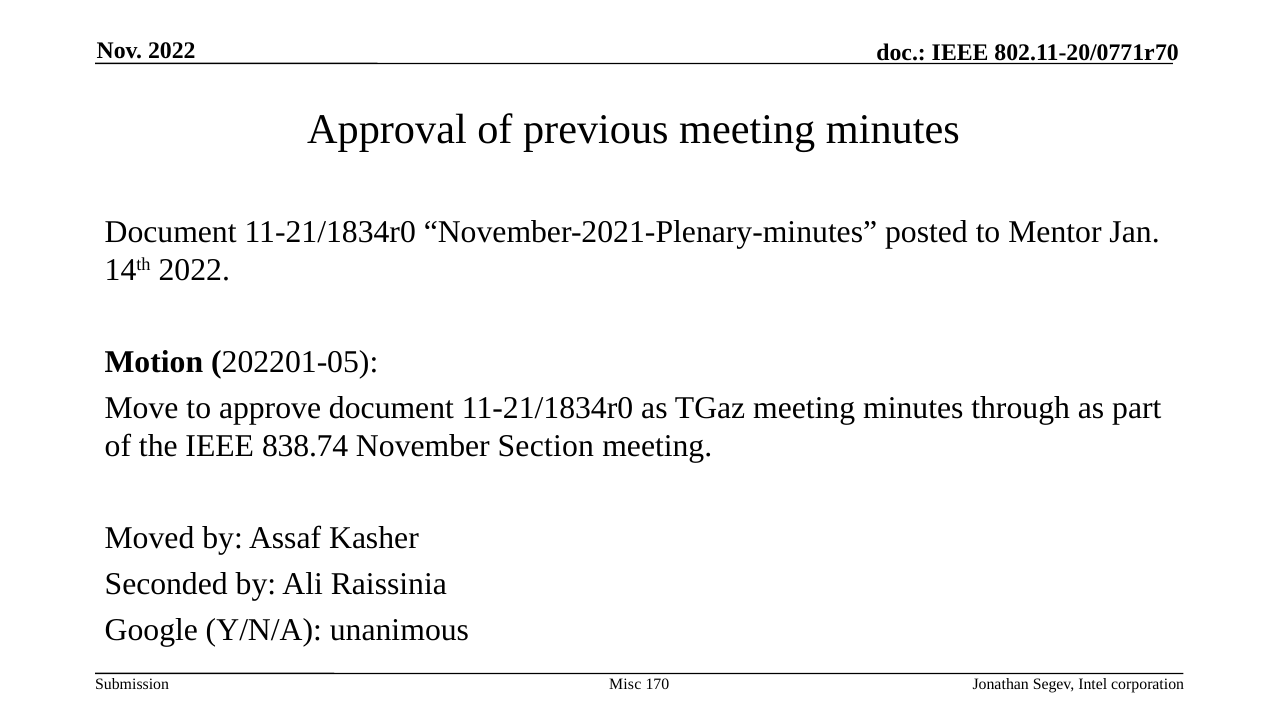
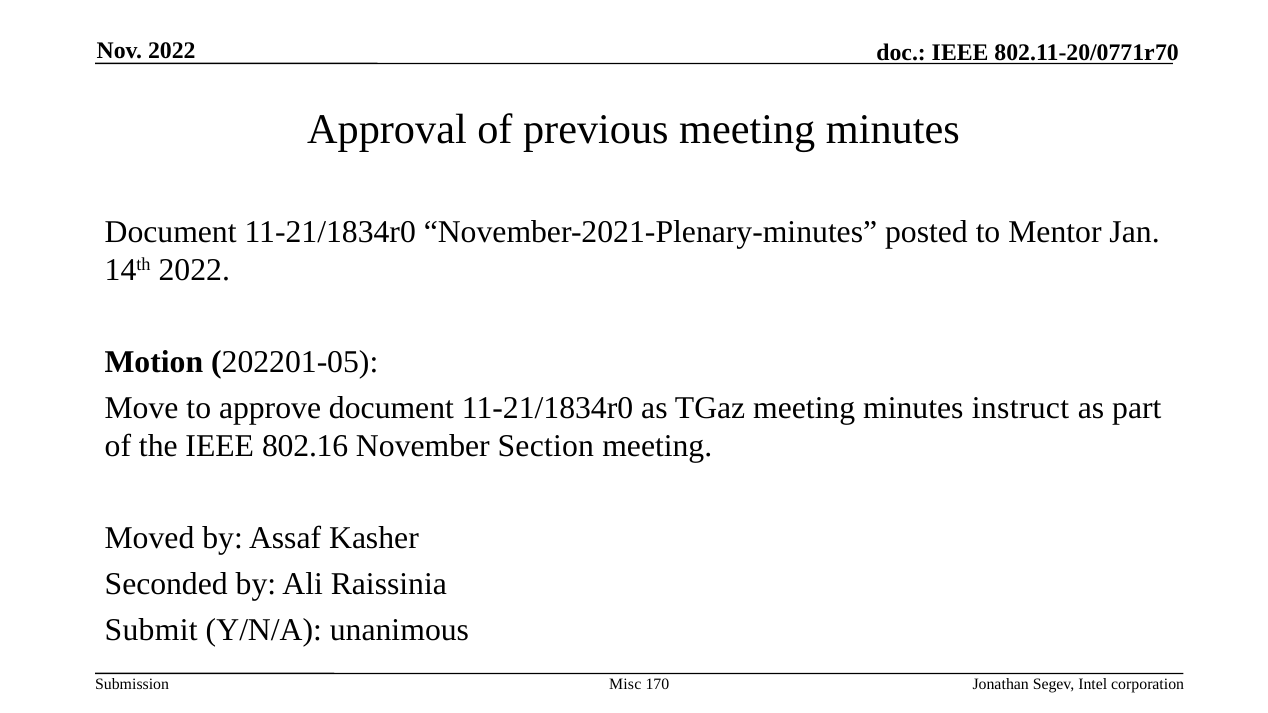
through: through -> instruct (1020, 408)
838.74: 838.74 -> 802.16 (305, 446)
Google: Google -> Submit (151, 630)
